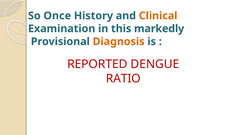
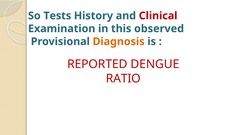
Once: Once -> Tests (57, 16)
Clinical colour: orange -> red (158, 16)
markedly: markedly -> observed (159, 29)
